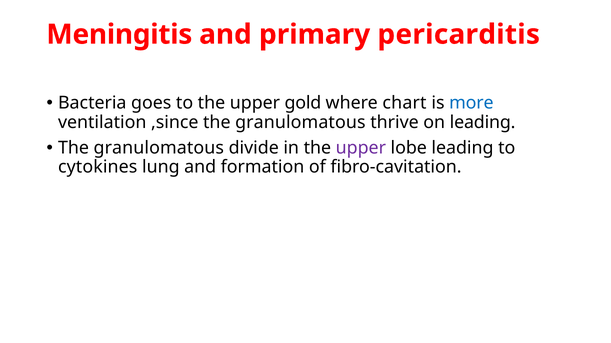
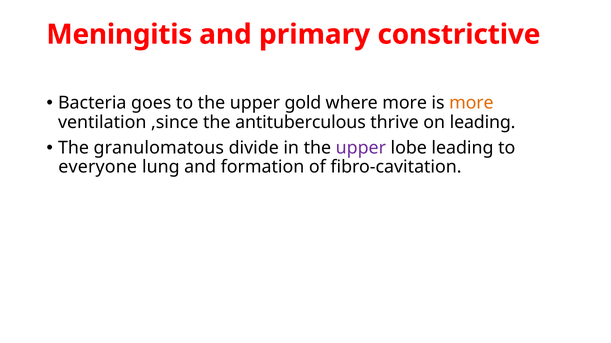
pericarditis: pericarditis -> constrictive (459, 35)
where chart: chart -> more (405, 103)
more colour: blue -> orange (471, 103)
,since the granulomatous: granulomatous -> antituberculous (300, 123)
cytokines: cytokines -> everyone (98, 167)
